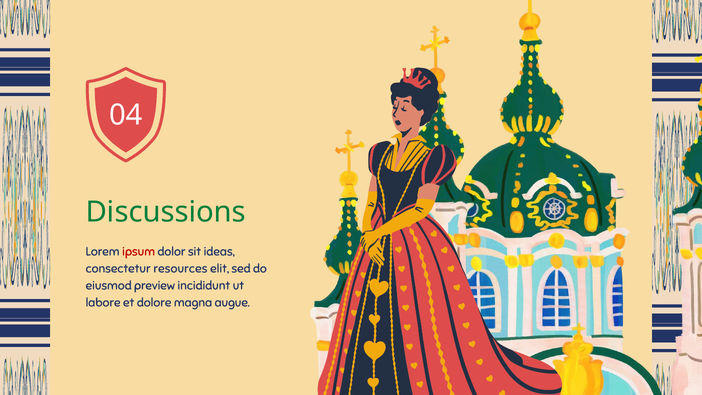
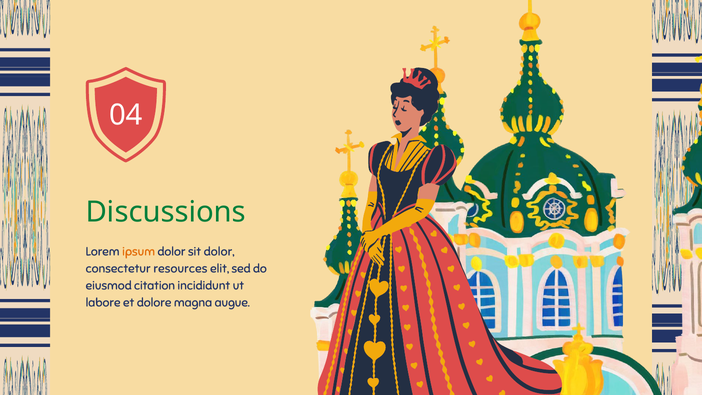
ipsum colour: red -> orange (139, 252)
sit ideas: ideas -> dolor (219, 252)
preview: preview -> citation (155, 286)
